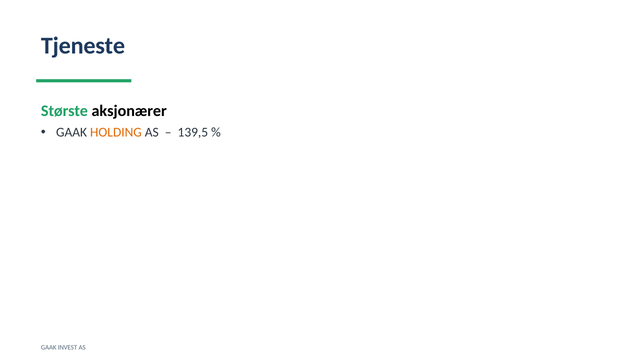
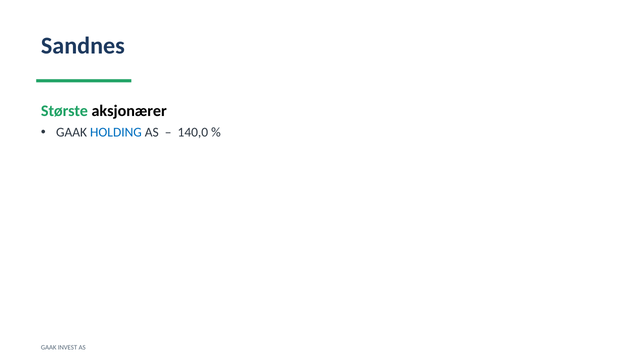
Tjeneste: Tjeneste -> Sandnes (83, 46)
HOLDING colour: orange -> blue (116, 132)
139,5: 139,5 -> 140,0 (193, 132)
